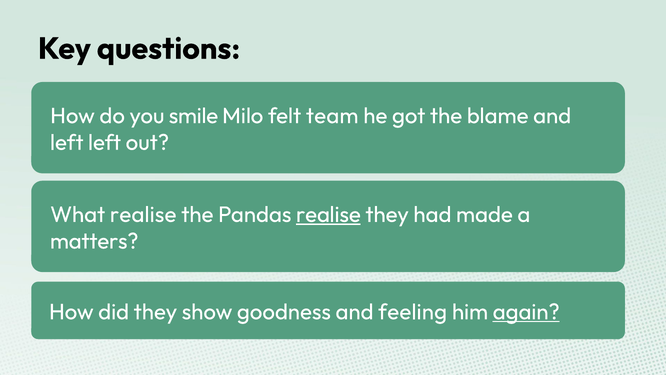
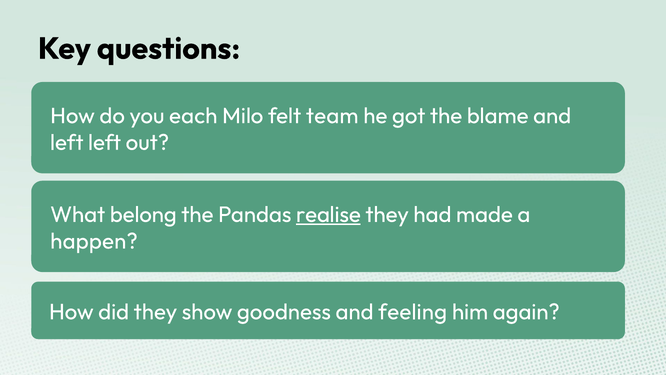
smile: smile -> each (193, 116)
What realise: realise -> belong (143, 214)
matters: matters -> happen (94, 241)
again underline: present -> none (526, 312)
